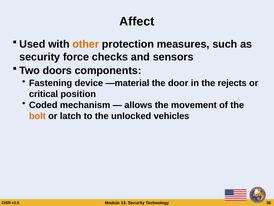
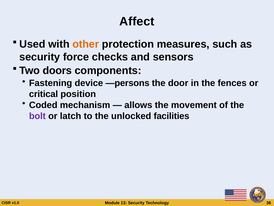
—material: —material -> —persons (127, 83)
rejects: rejects -> fences (232, 83)
bolt colour: orange -> purple (37, 116)
vehicles: vehicles -> facilities (172, 116)
